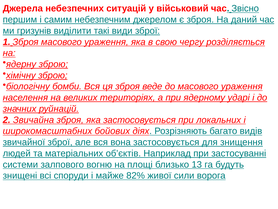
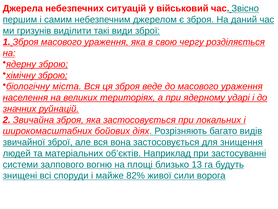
бомби: бомби -> міста (67, 86)
